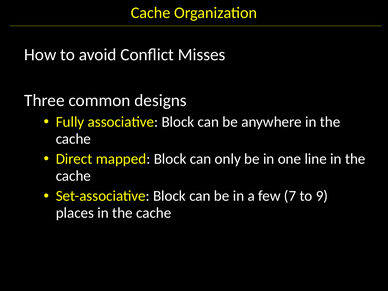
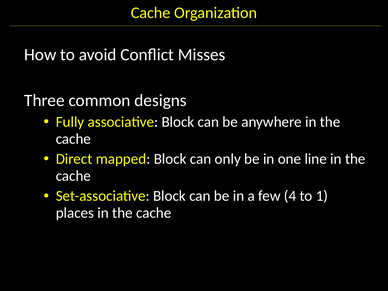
7: 7 -> 4 (290, 196)
9: 9 -> 1 (322, 196)
